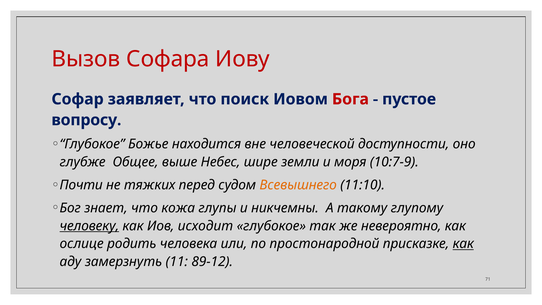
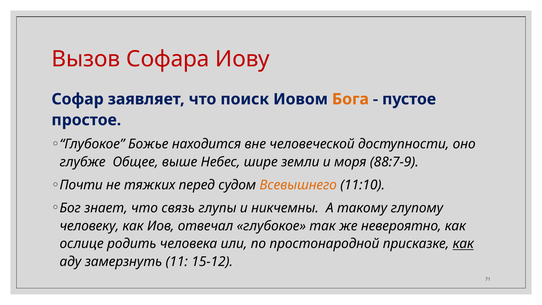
Бога colour: red -> orange (350, 99)
вопросу: вопросу -> простое (86, 120)
10:7-9: 10:7-9 -> 88:7-9 (394, 162)
кожа: кожа -> связь (178, 208)
человеку underline: present -> none (89, 226)
исходит: исходит -> отвечал (206, 226)
89-12: 89-12 -> 15-12 (212, 262)
